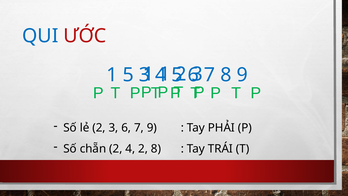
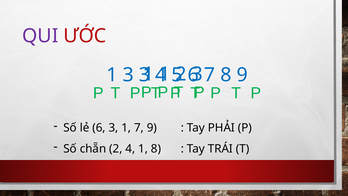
QUI colour: blue -> purple (40, 36)
1 5: 5 -> 3 (128, 75)
lẻ 2: 2 -> 6 (99, 128)
3 6: 6 -> 1 (126, 128)
4 2: 2 -> 1 (143, 149)
